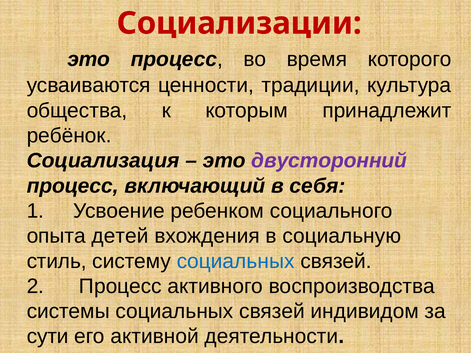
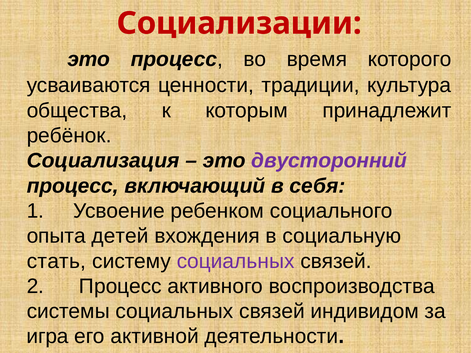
стиль: стиль -> стать (56, 261)
социальных colour: blue -> purple (236, 261)
сути: сути -> игра (48, 337)
